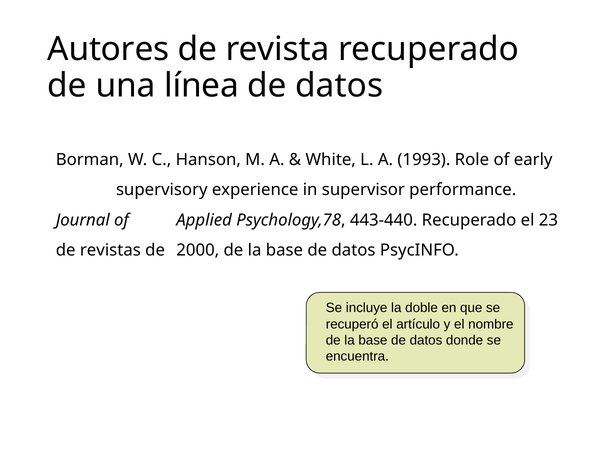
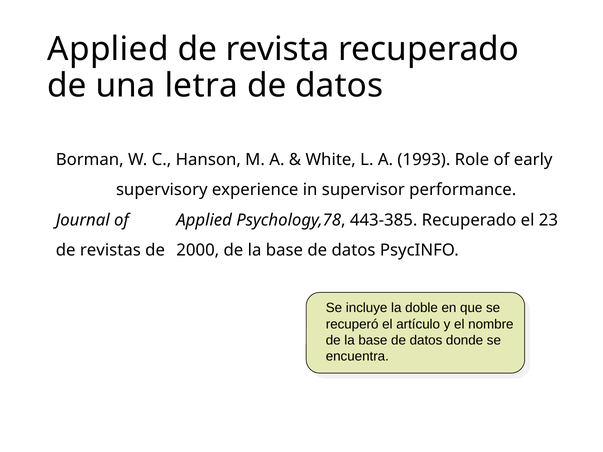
Autores: Autores -> Applied (108, 49)
línea: línea -> letra (201, 86)
443-440: 443-440 -> 443-385 (384, 220)
